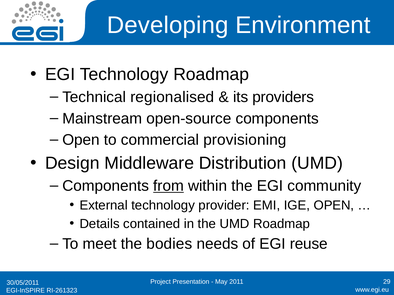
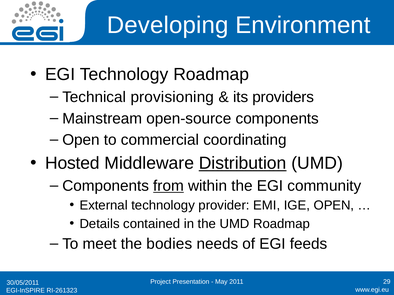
regionalised: regionalised -> provisioning (172, 97)
provisioning: provisioning -> coordinating (245, 140)
Design: Design -> Hosted (72, 164)
Distribution underline: none -> present (243, 164)
reuse: reuse -> feeds (309, 244)
